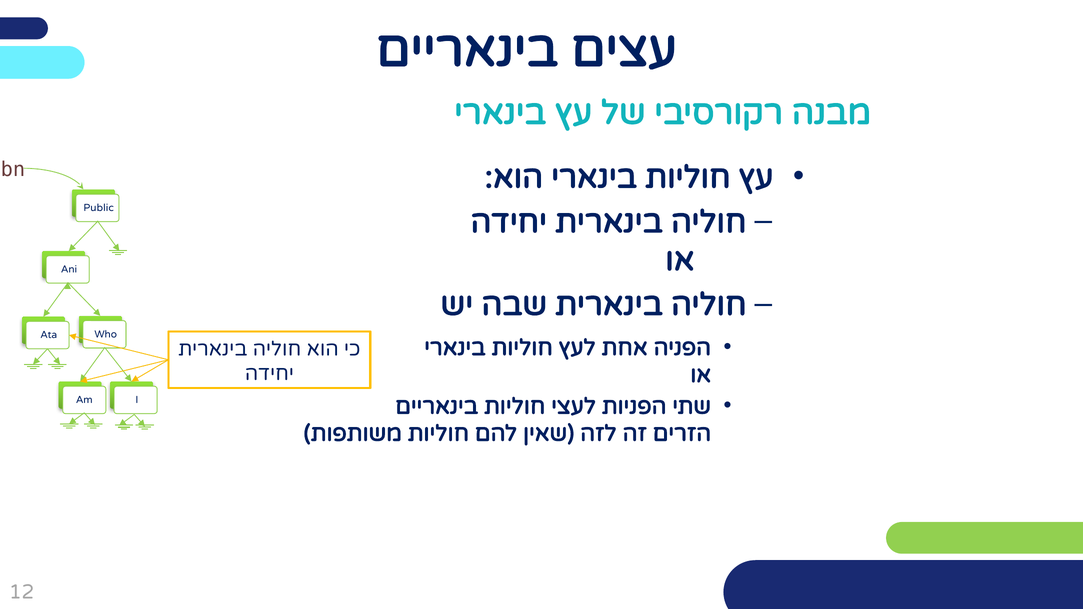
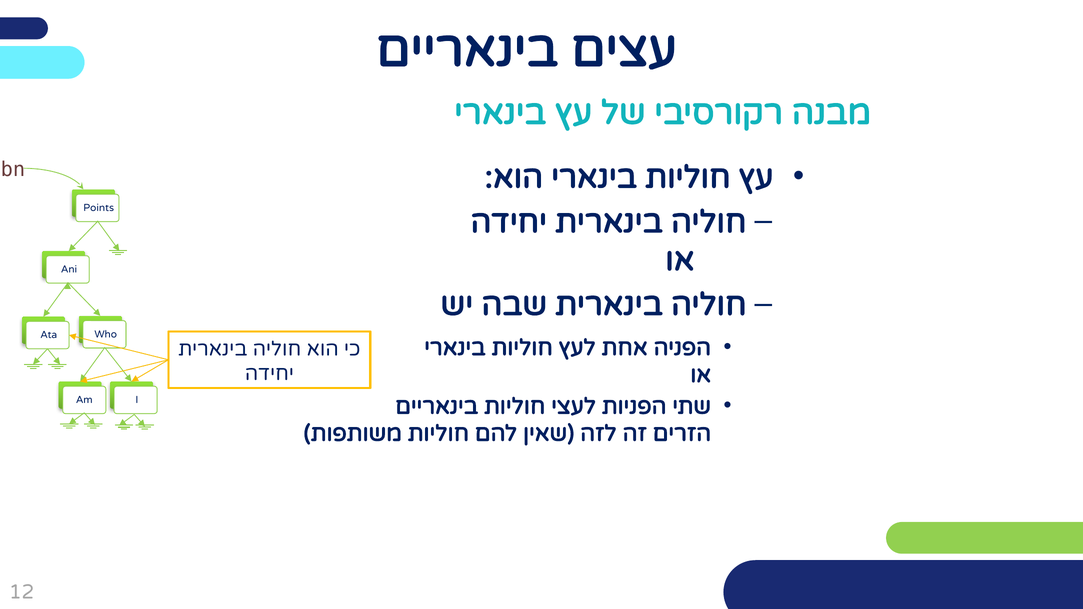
Public: Public -> Points (99, 208)
